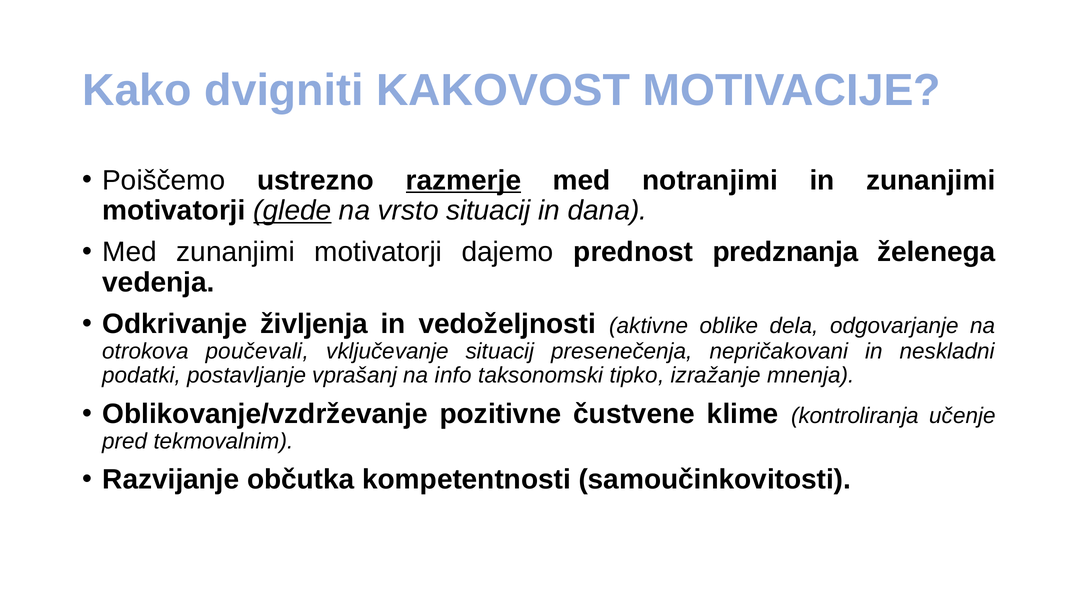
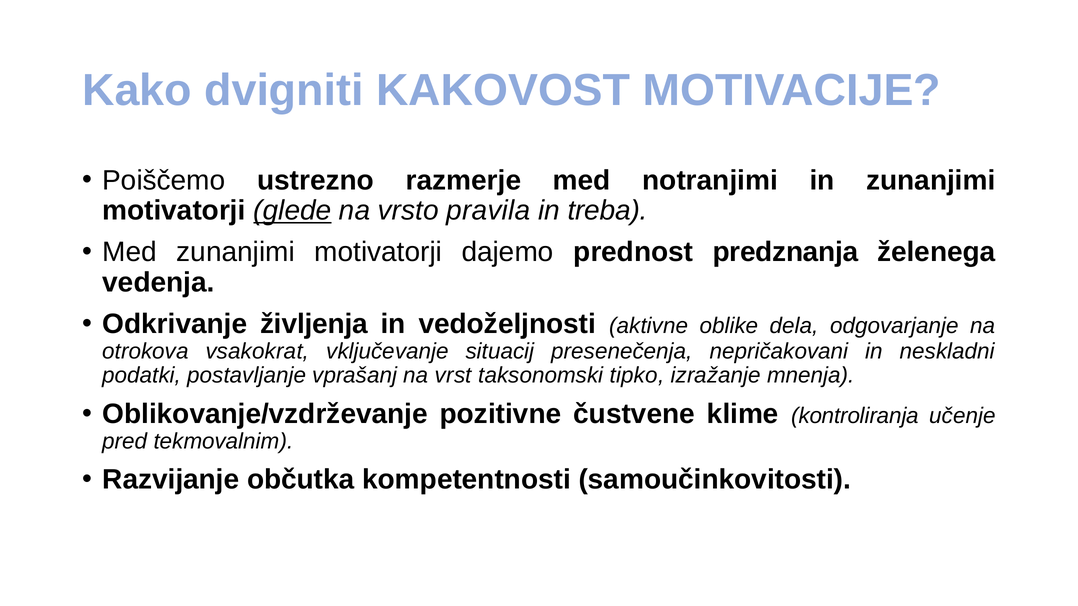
razmerje underline: present -> none (463, 180)
vrsto situacij: situacij -> pravila (488, 211)
dana: dana -> treba (608, 211)
poučevali: poučevali -> vsakokrat (257, 351)
info: info -> vrst (453, 376)
